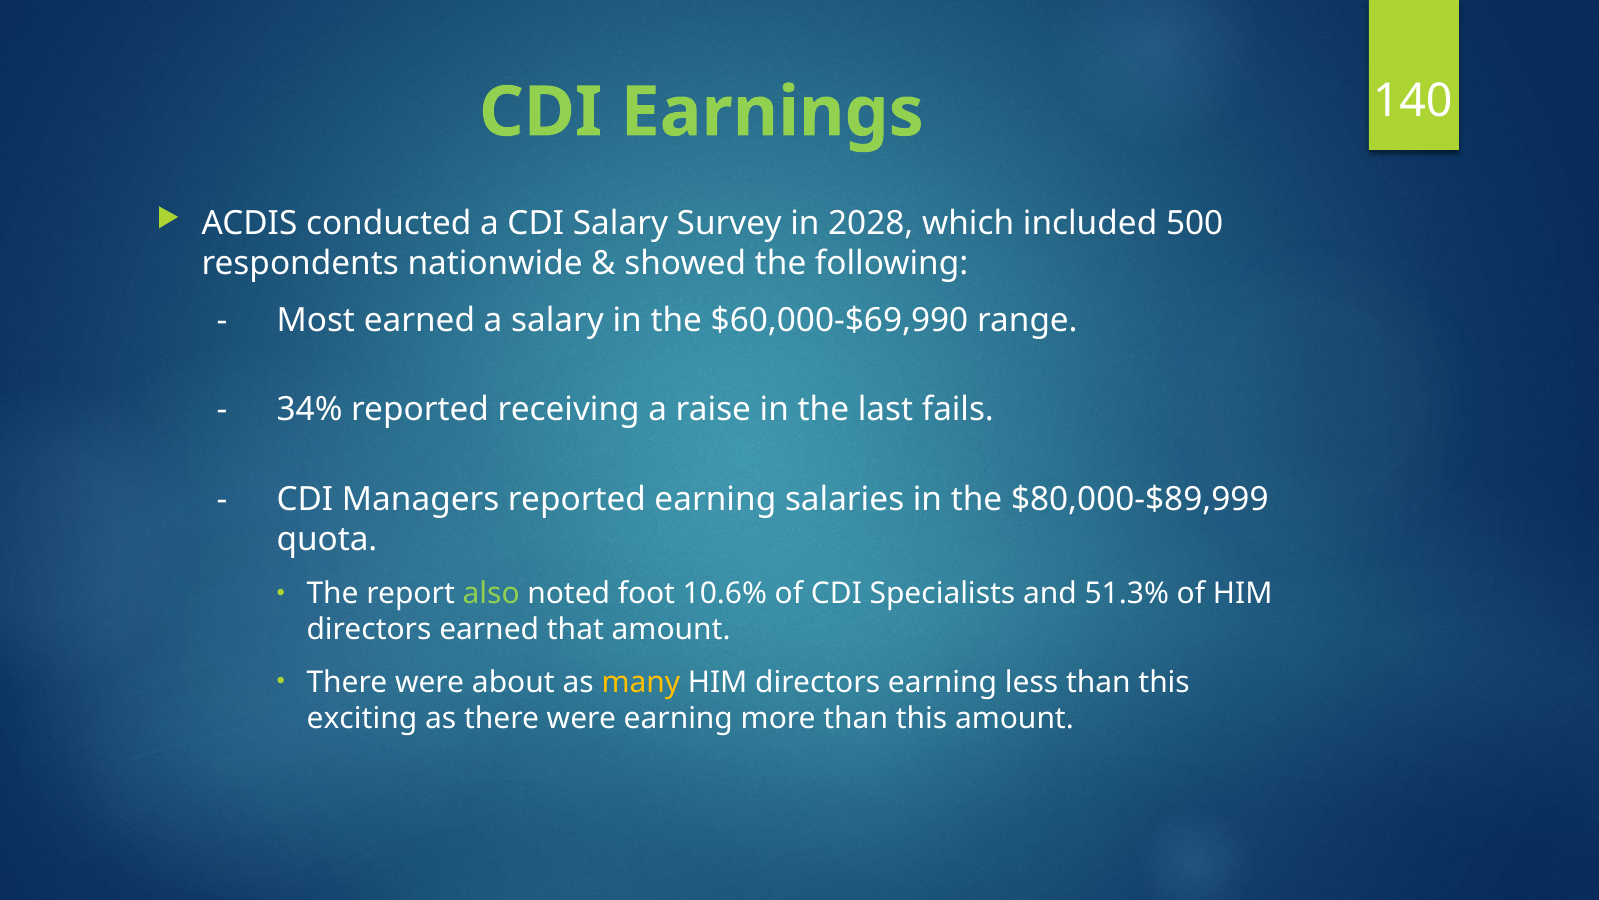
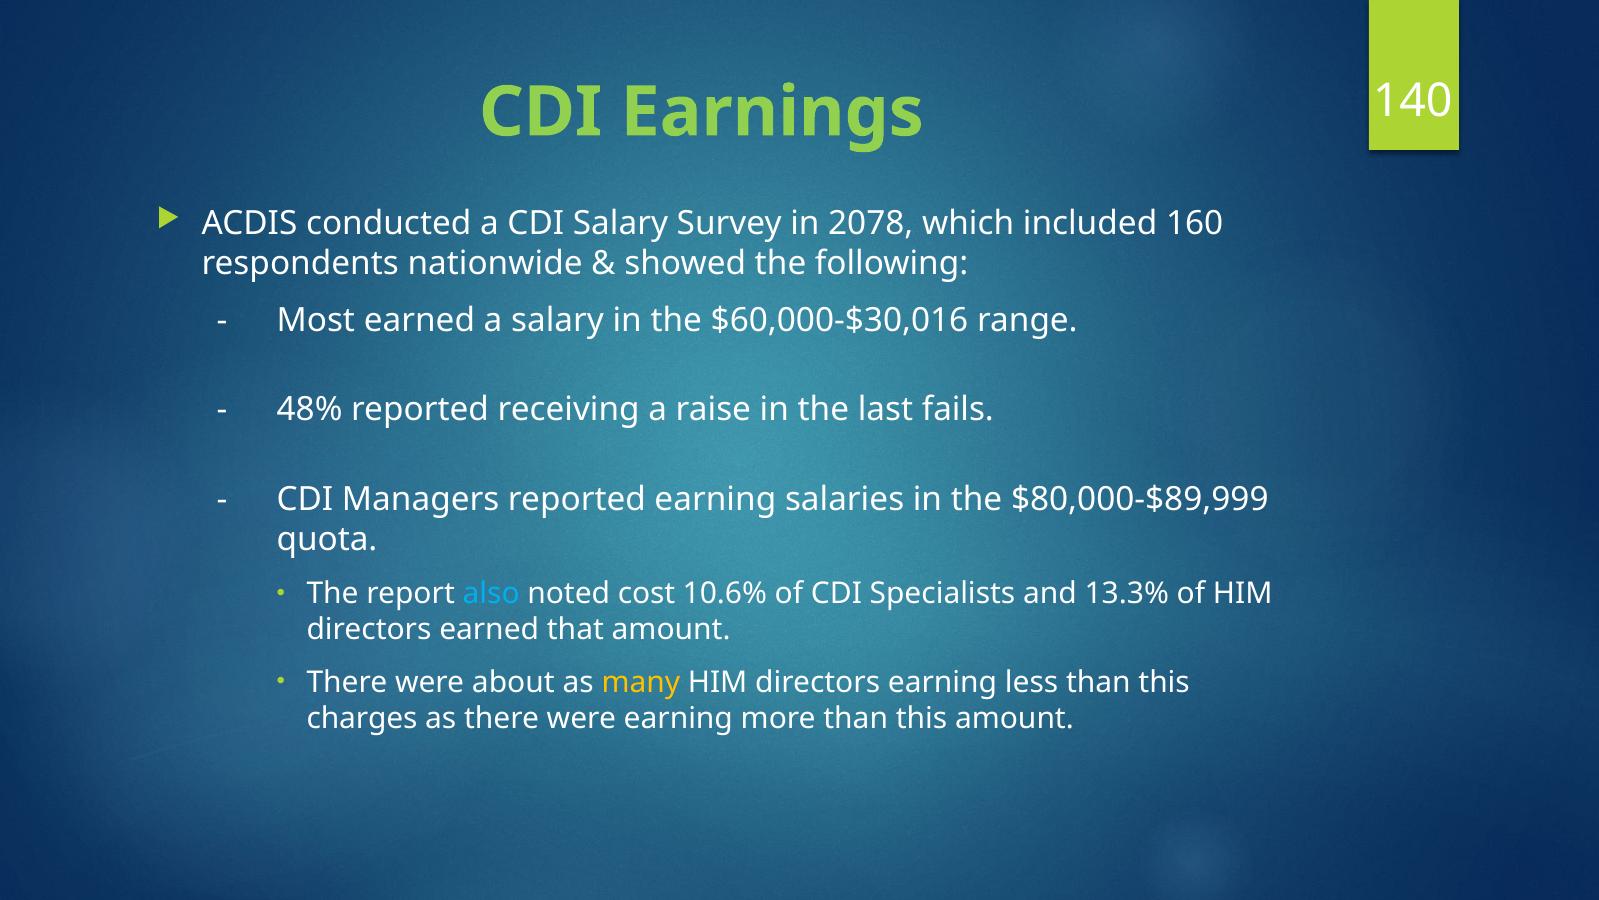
2028: 2028 -> 2078 (871, 223)
500: 500 -> 160 (1195, 223)
$60,000-$69,990: $60,000-$69,990 -> $60,000-$30,016 (839, 320)
34%: 34% -> 48% (310, 410)
also colour: light green -> light blue (491, 594)
foot: foot -> cost (647, 594)
51.3%: 51.3% -> 13.3% (1127, 594)
exciting: exciting -> charges (362, 718)
